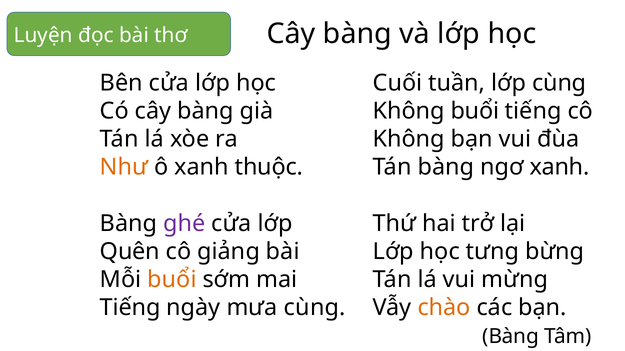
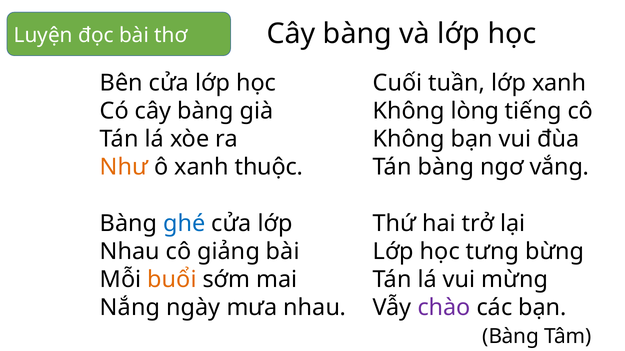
lớp cùng: cùng -> xanh (559, 83)
Không buổi: buổi -> lòng (475, 111)
ngơ xanh: xanh -> vắng (559, 167)
ghé colour: purple -> blue (184, 224)
Quên: Quên -> Nhau (130, 252)
Tiếng: Tiếng -> Nắng (130, 308)
mưa cùng: cùng -> nhau (315, 308)
chào colour: orange -> purple (444, 308)
